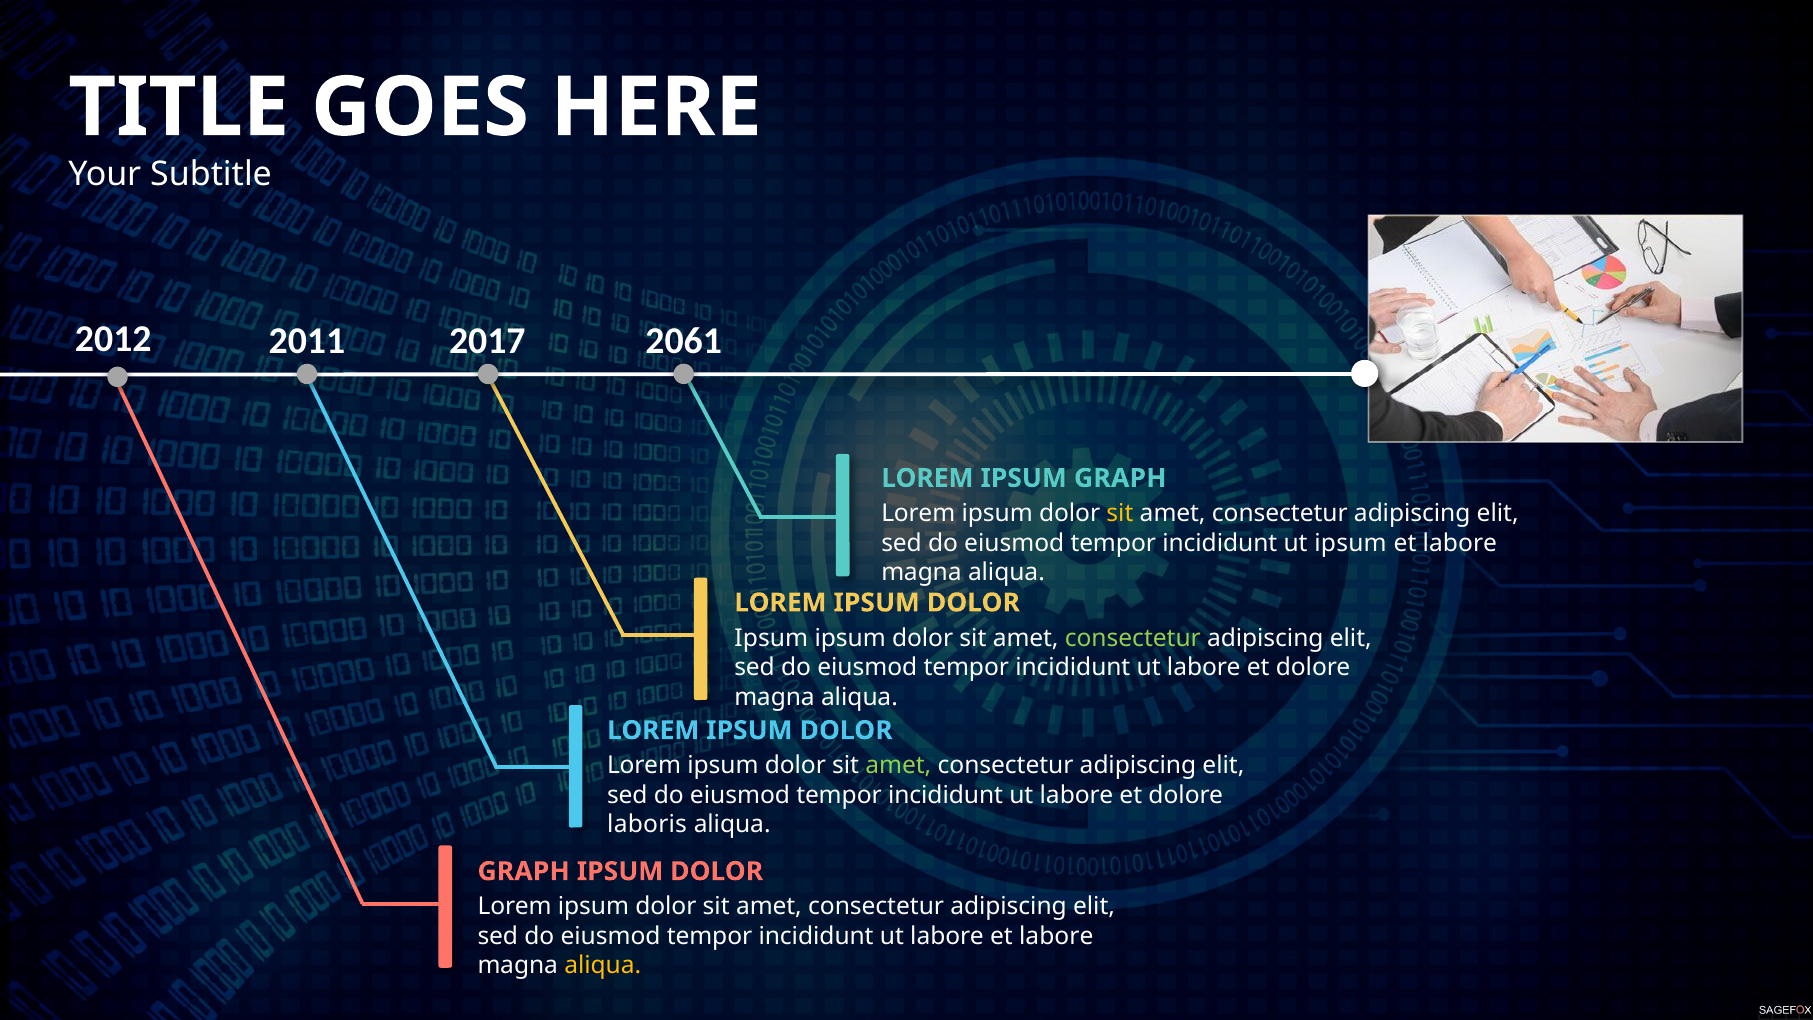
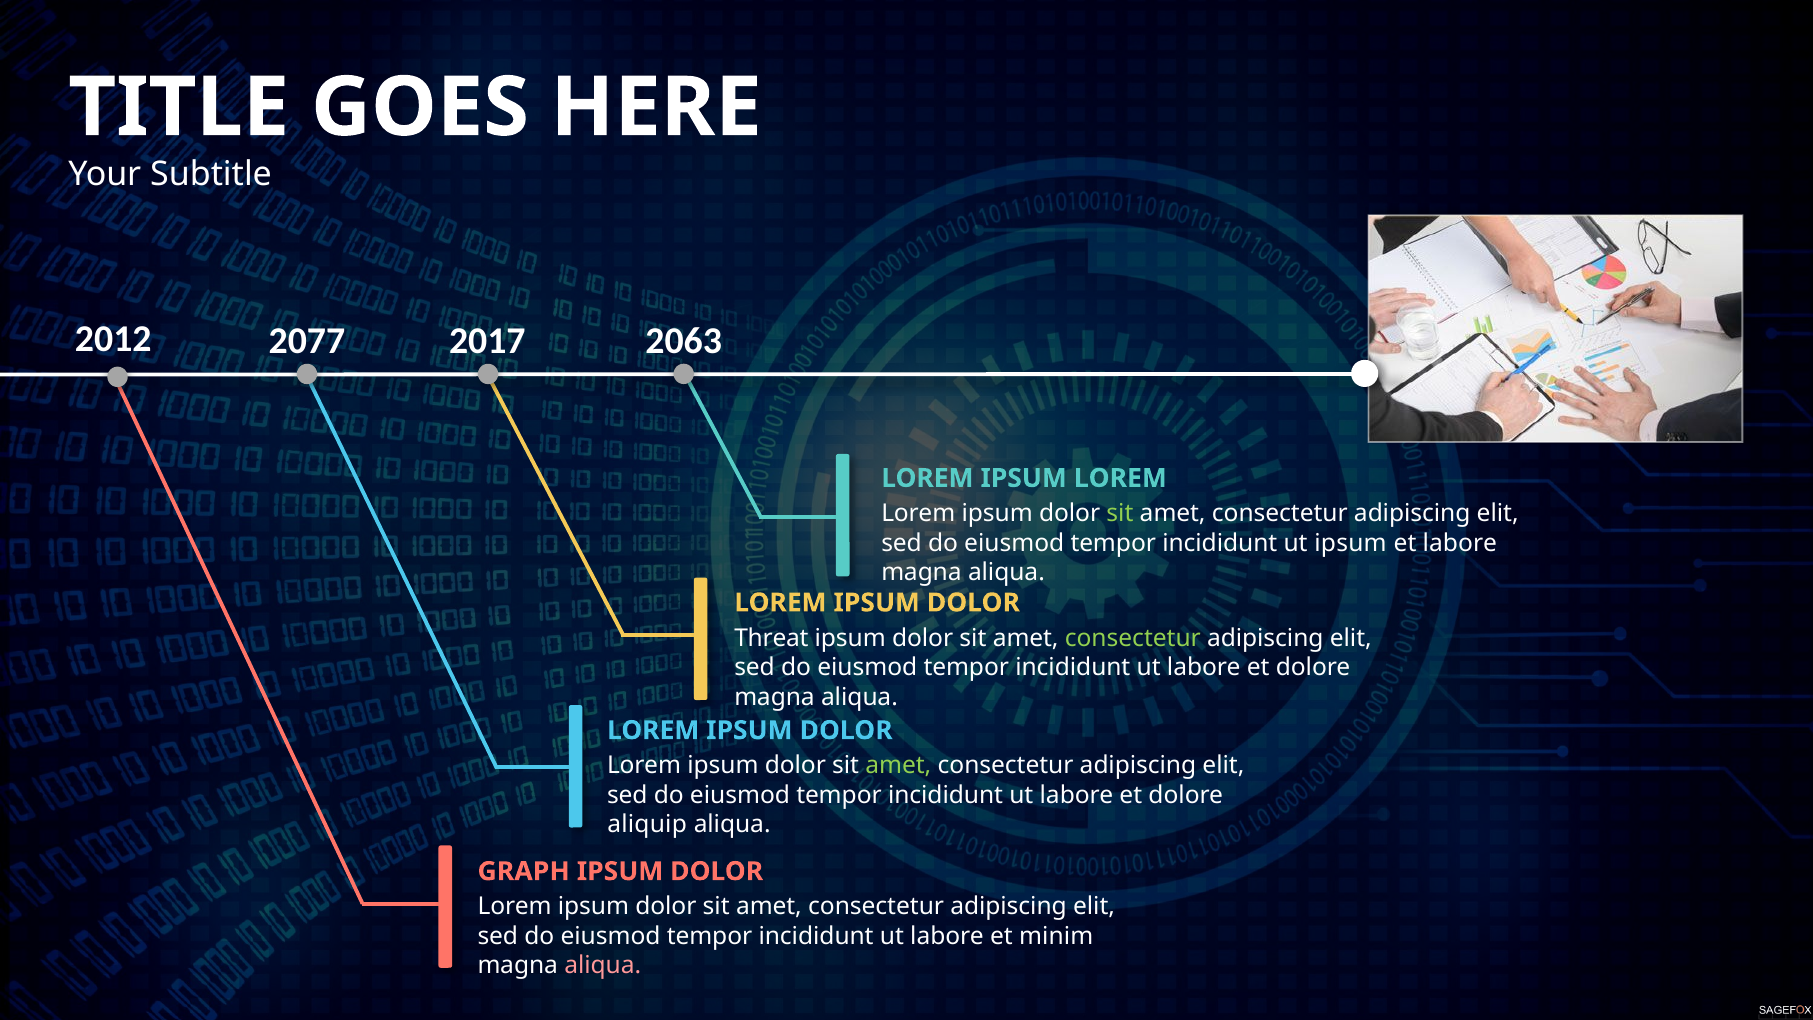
2011: 2011 -> 2077 (307, 341)
2061: 2061 -> 2063 (684, 341)
IPSUM GRAPH: GRAPH -> LOREM (1120, 478)
sit colour: yellow -> light green (1120, 514)
Ipsum: Ipsum -> Threat (771, 638)
laboris: laboris -> aliquip (647, 825)
labore et labore: labore -> minim (1056, 936)
aliqua colour: yellow -> pink (603, 966)
